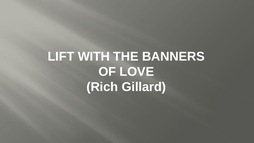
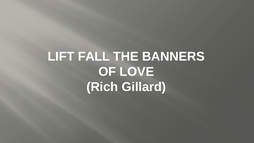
WITH: WITH -> FALL (94, 56)
